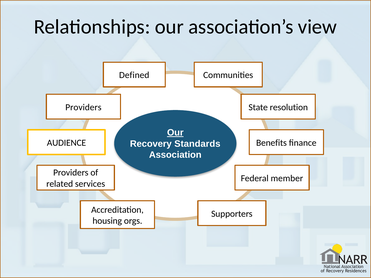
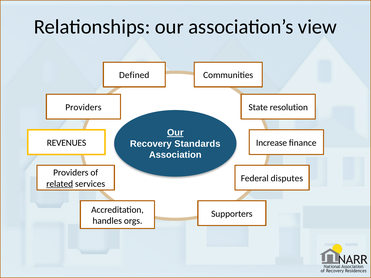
AUDIENCE: AUDIENCE -> REVENUES (67, 143)
Benefits: Benefits -> Increase (272, 143)
member: member -> disputes (287, 178)
related underline: none -> present (60, 184)
housing: housing -> handles (107, 221)
